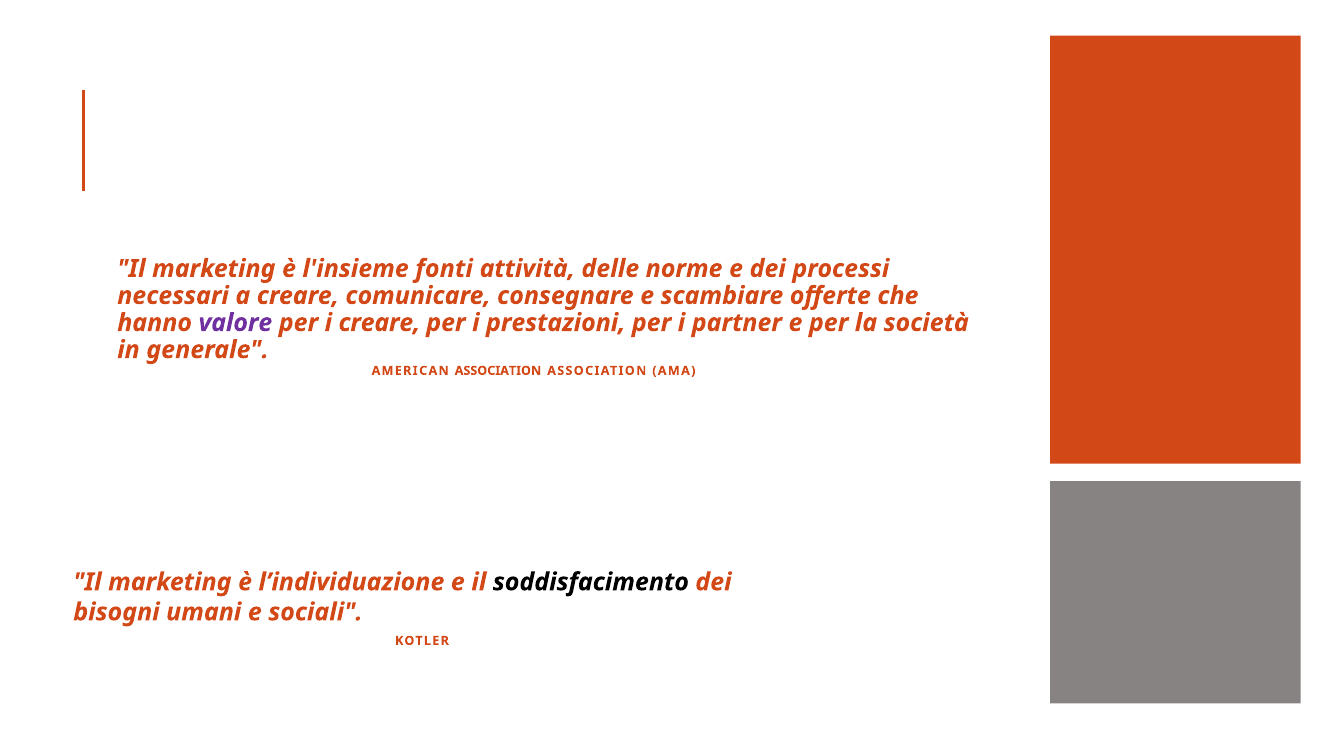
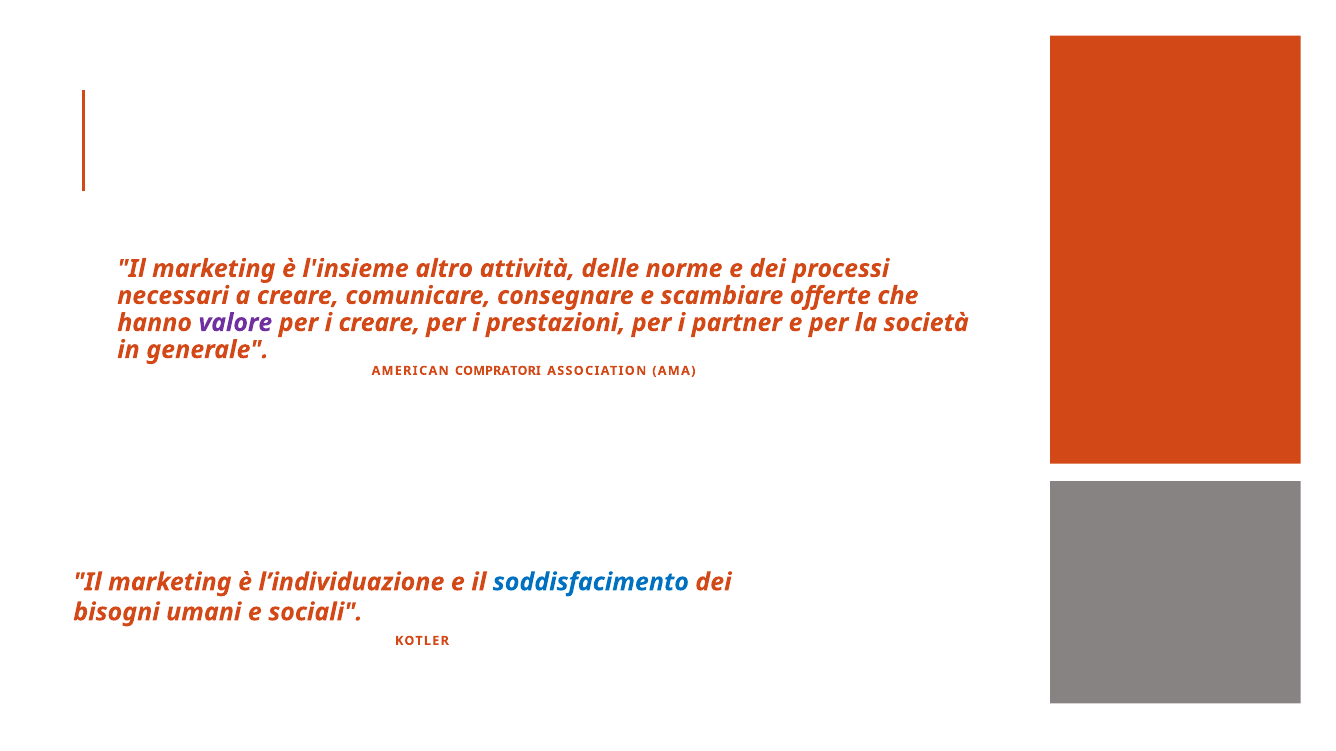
fonti: fonti -> altro (444, 269)
AMERICAN ASSOCIATION: ASSOCIATION -> COMPRATORI (498, 371)
soddisfacimento colour: black -> blue (591, 582)
